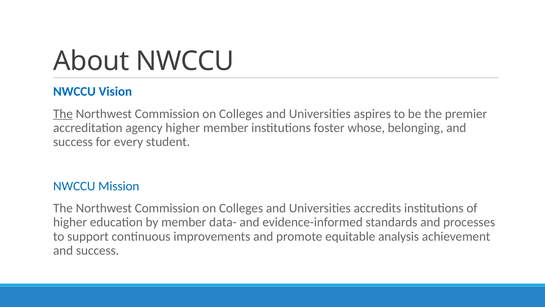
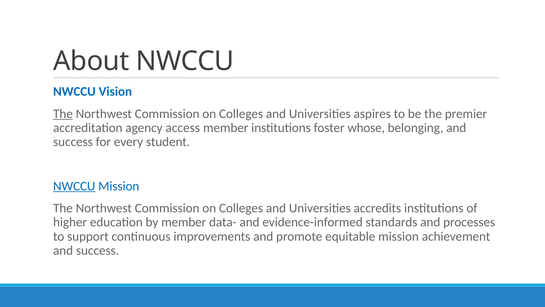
agency higher: higher -> access (183, 128)
NWCCU underline: none -> present (74, 186)
equitable analysis: analysis -> mission (399, 236)
